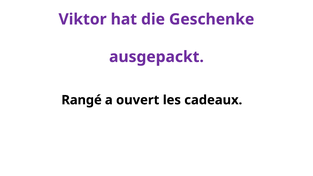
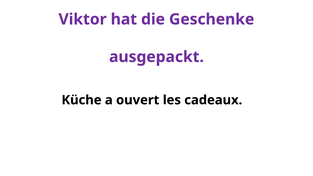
Rangé: Rangé -> Küche (82, 100)
